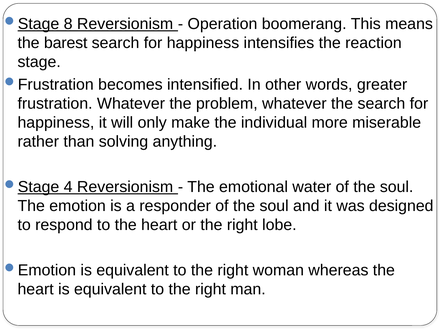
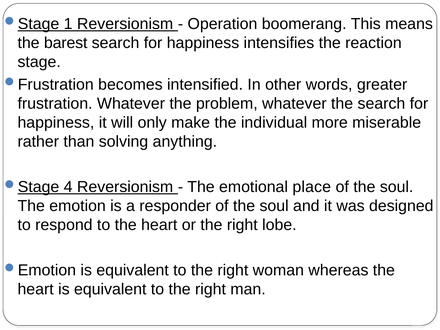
8: 8 -> 1 (68, 24)
water: water -> place (312, 187)
